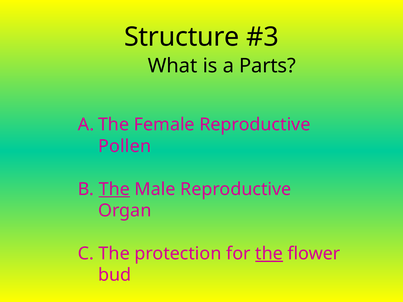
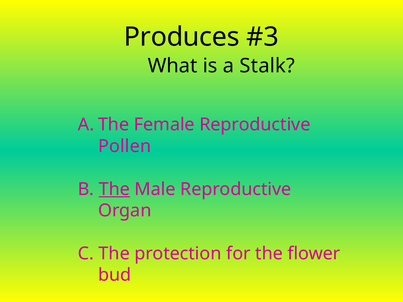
Structure: Structure -> Produces (182, 37)
Parts: Parts -> Stalk (267, 66)
the underline: present -> none (269, 254)
